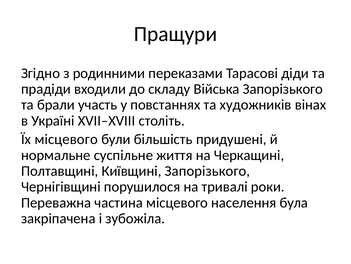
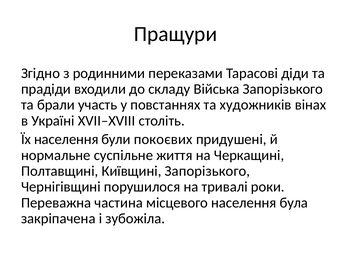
Їх місцевого: місцевого -> населення (66, 139)
більшість: більшість -> покоєвих (163, 139)
